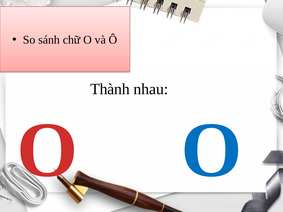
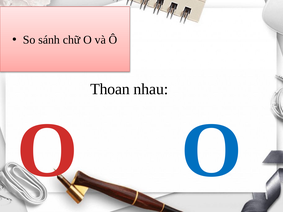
Thành: Thành -> Thoan (110, 89)
